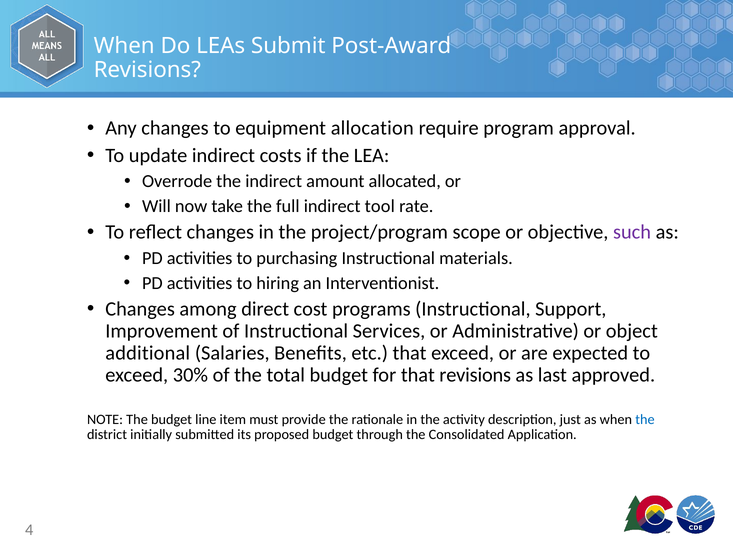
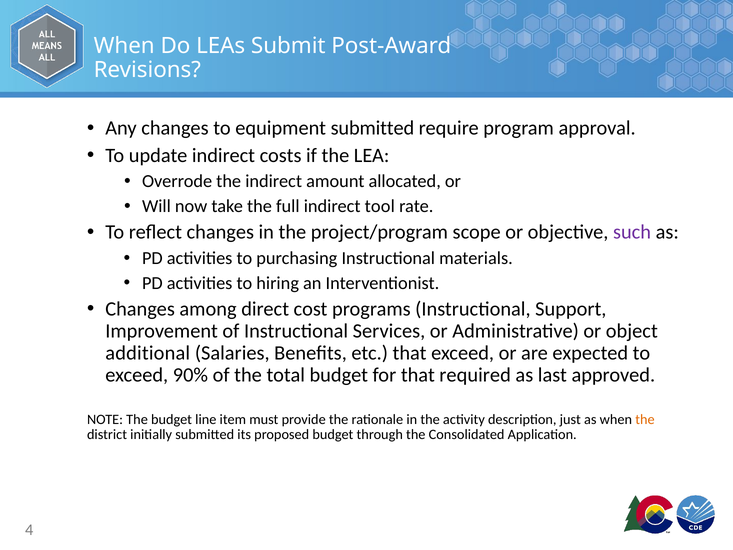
equipment allocation: allocation -> submitted (372, 128)
30%: 30% -> 90% (190, 375)
that revisions: revisions -> required (475, 375)
the colour: blue -> orange (645, 419)
